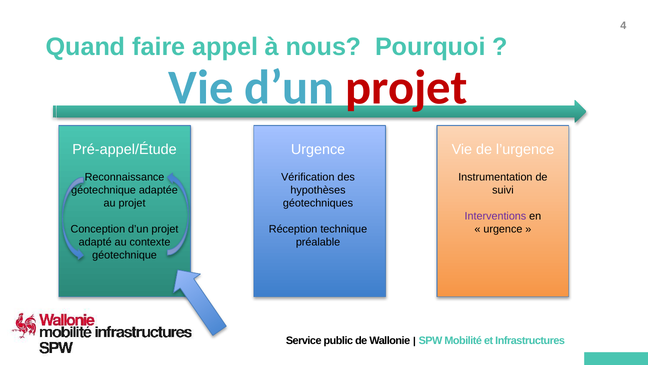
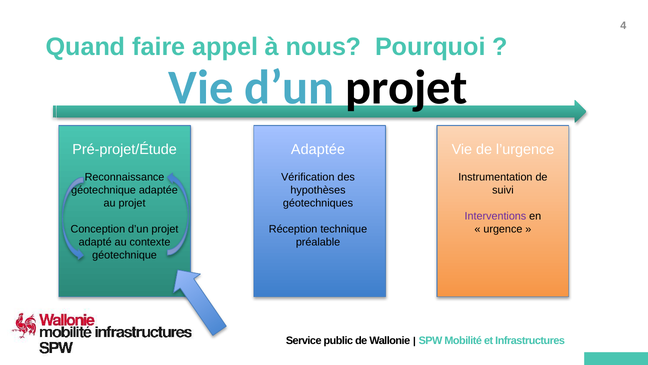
projet colour: red -> black (406, 88)
Pré-appel/Étude: Pré-appel/Étude -> Pré-projet/Étude (125, 149)
Urgence: Urgence -> Adaptée (318, 149)
